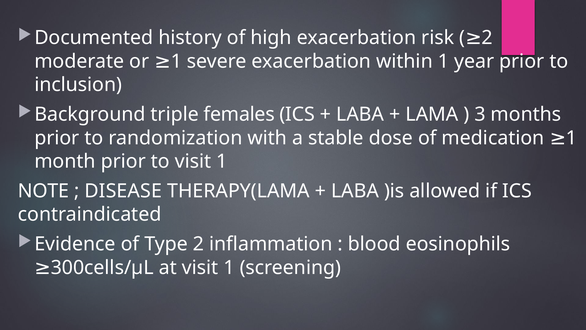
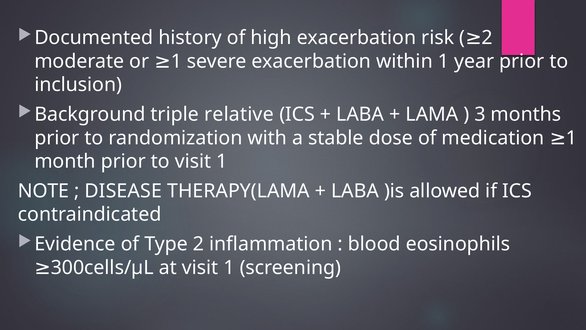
females: females -> relative (239, 114)
